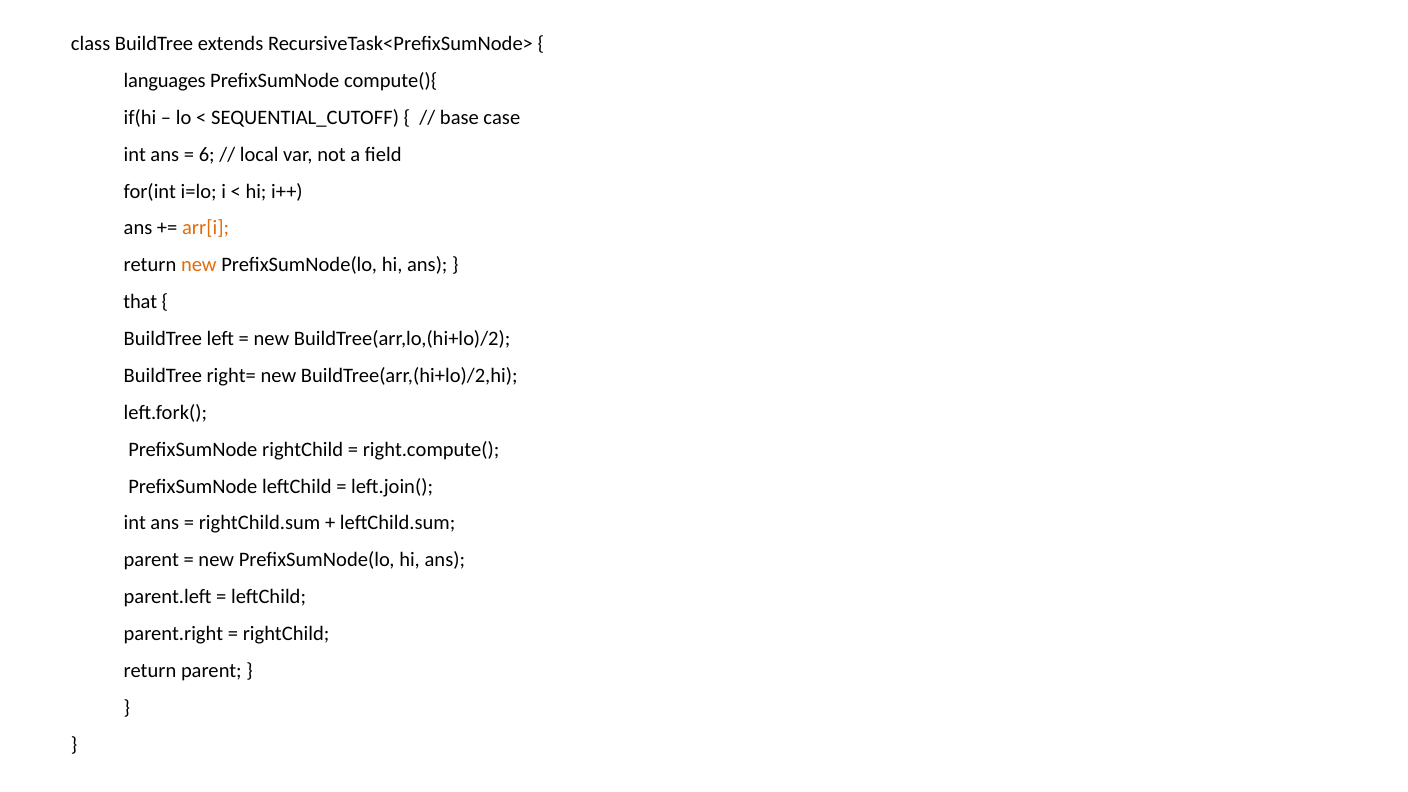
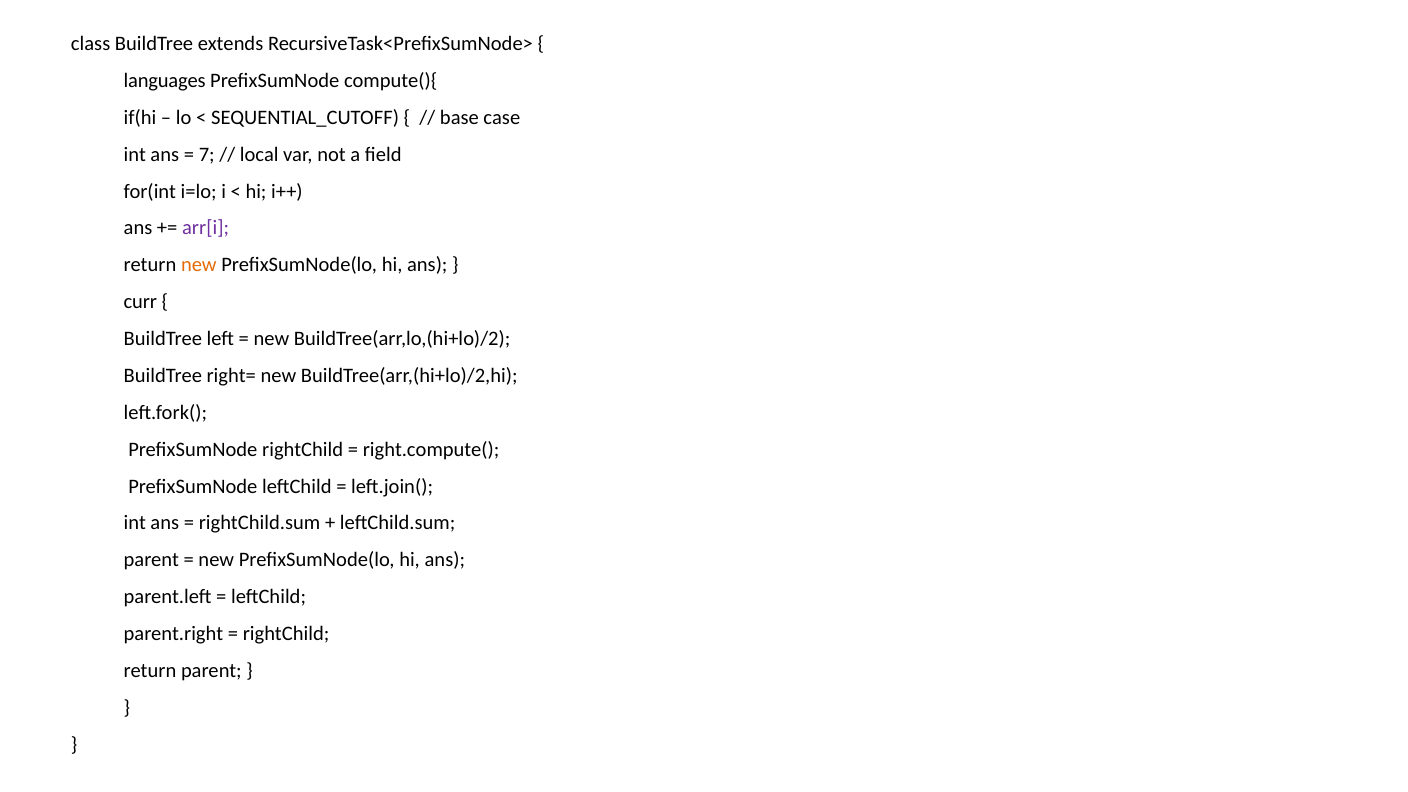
6: 6 -> 7 (207, 154)
arr[i colour: orange -> purple (206, 228)
that: that -> curr (140, 302)
